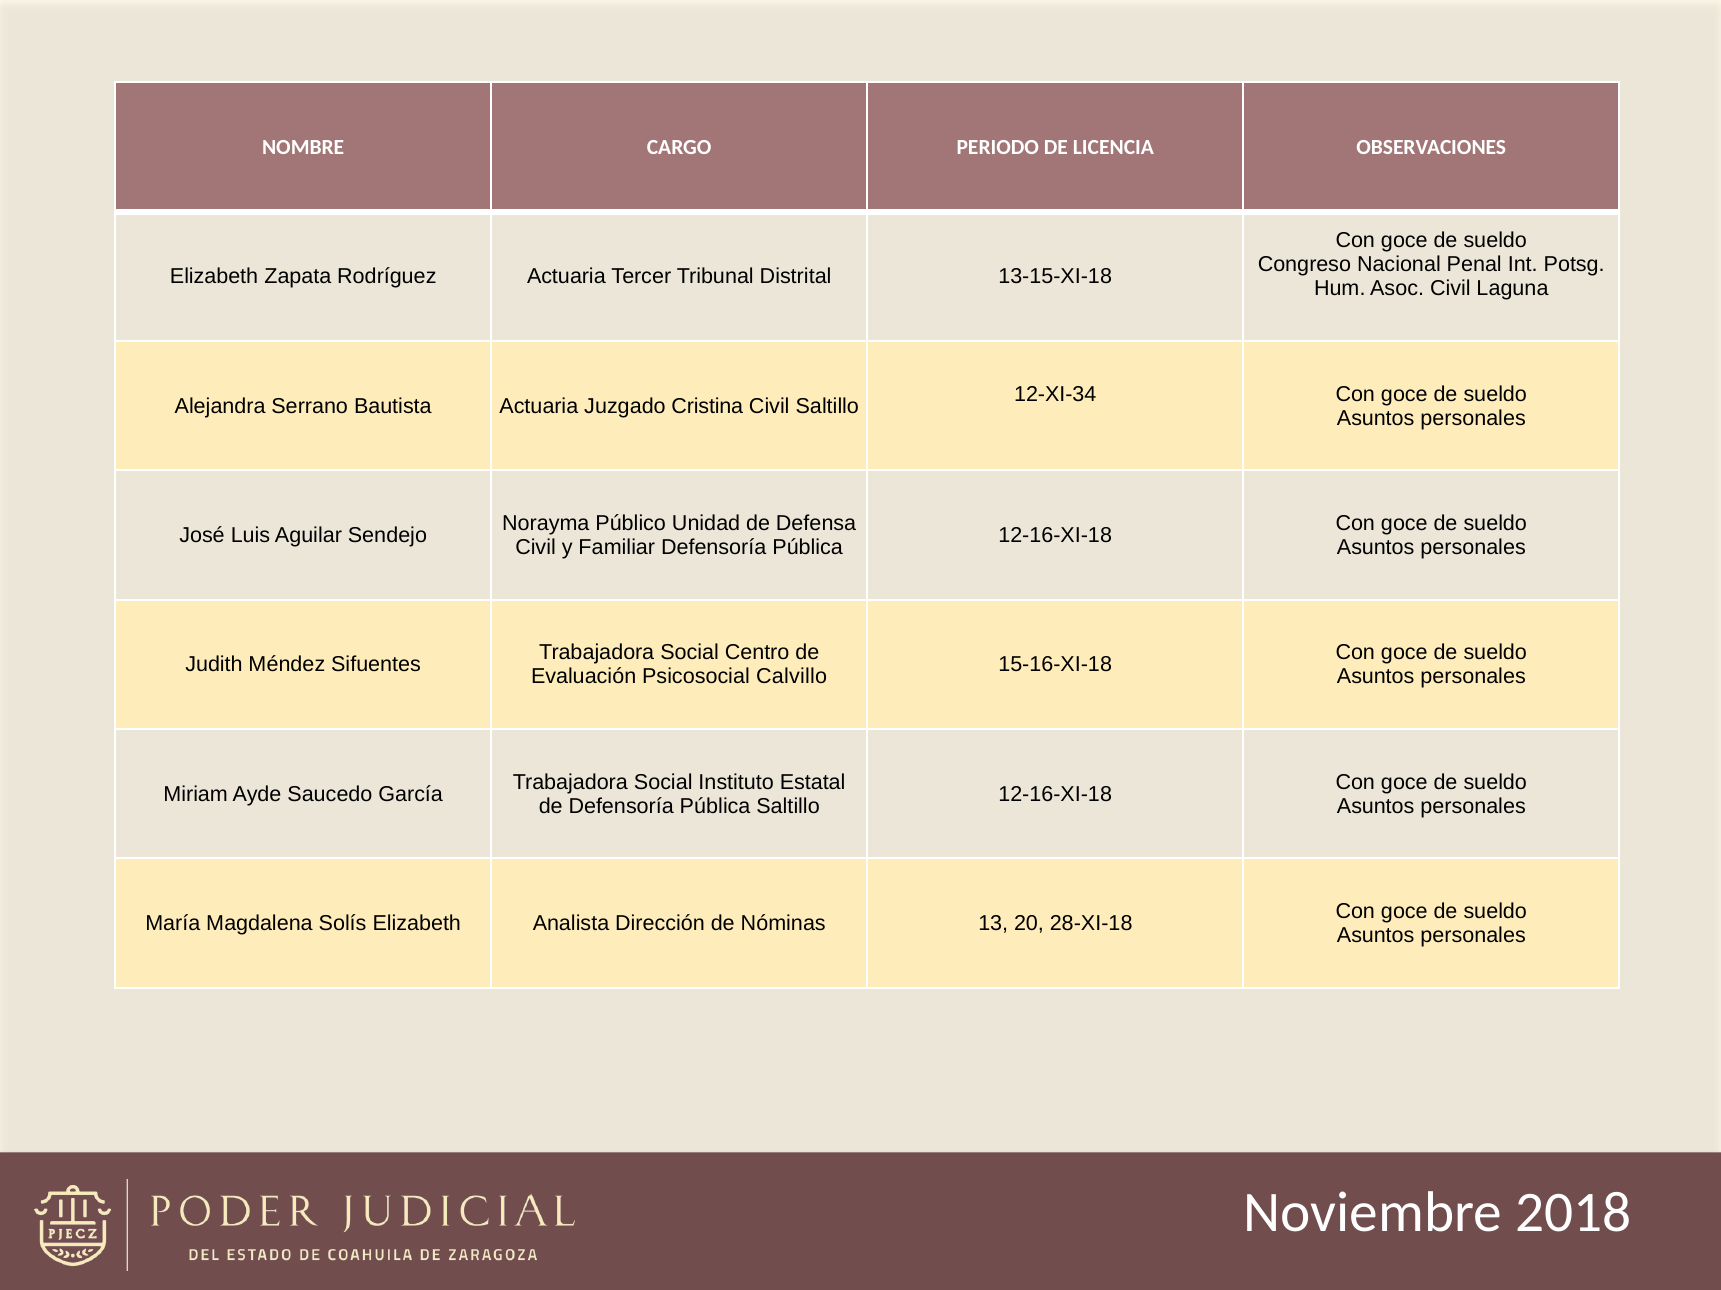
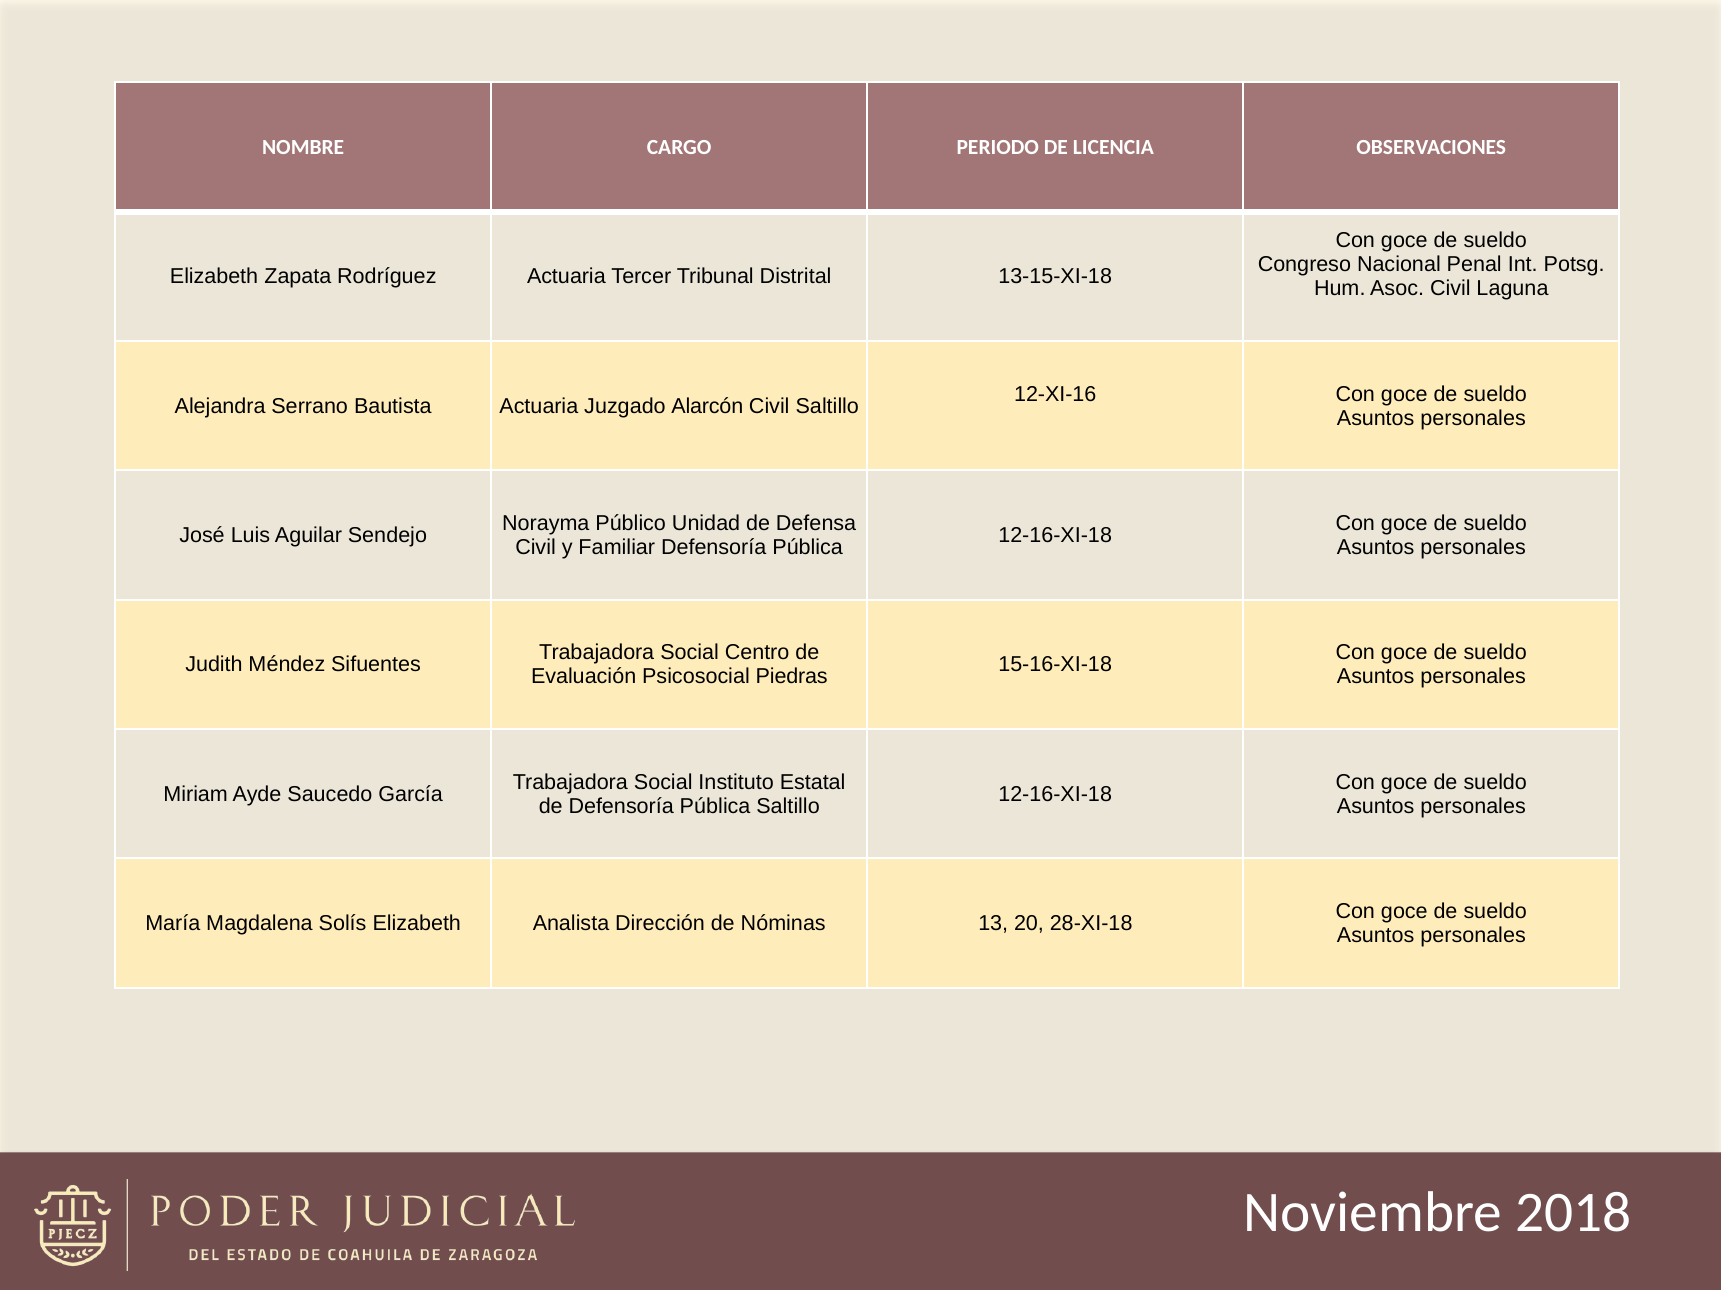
12-XI-34: 12-XI-34 -> 12-XI-16 (1055, 394)
Cristina: Cristina -> Alarcón (707, 406)
Calvillo: Calvillo -> Piedras (792, 677)
